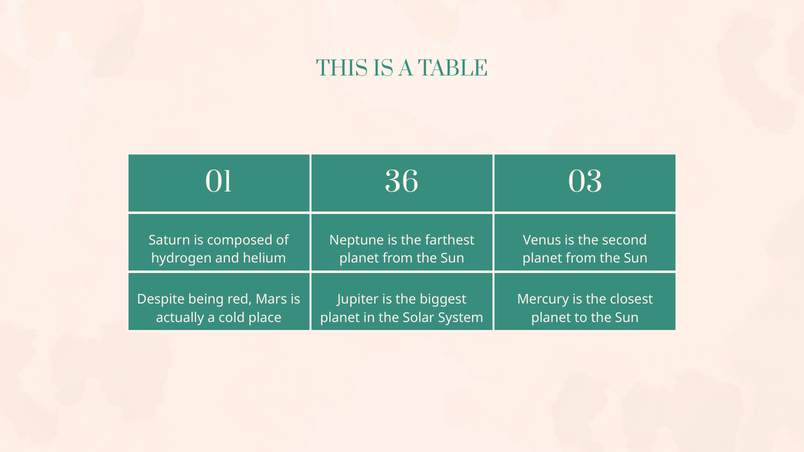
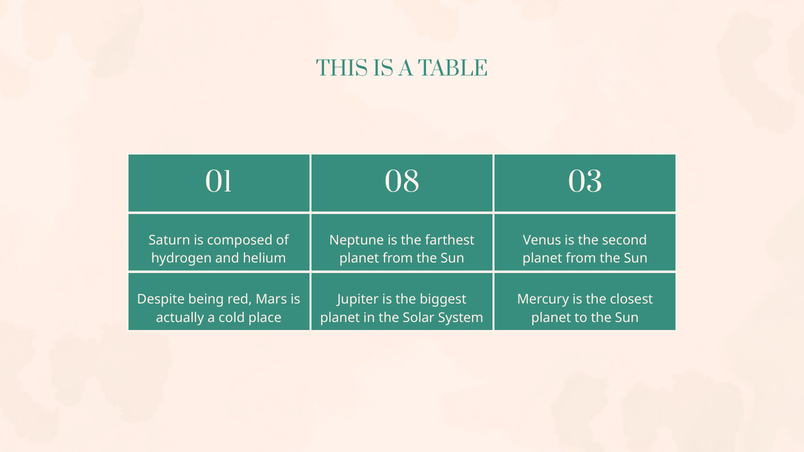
36: 36 -> 08 (402, 183)
